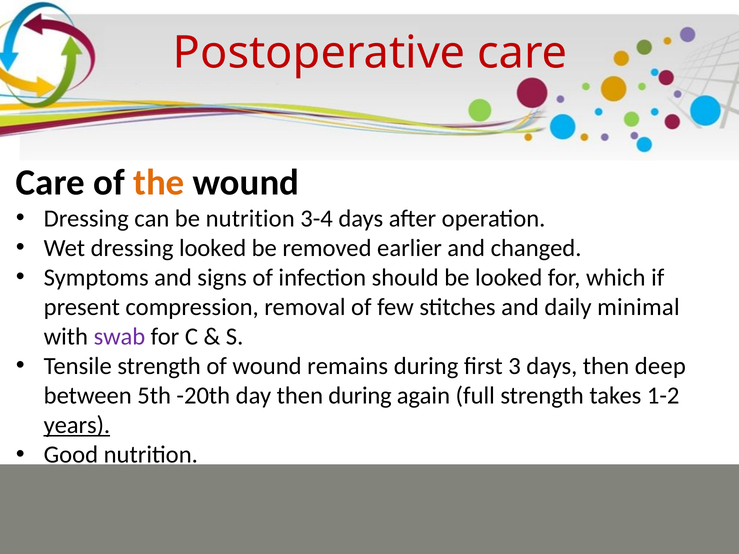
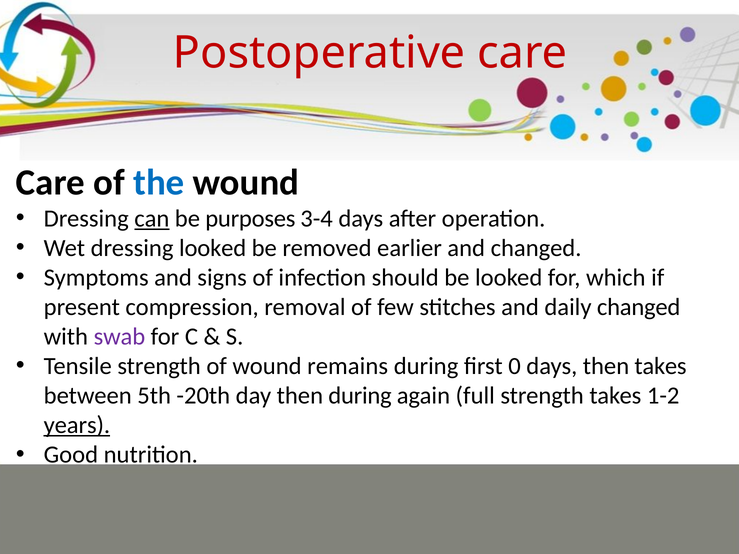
the colour: orange -> blue (159, 182)
can underline: none -> present (152, 219)
be nutrition: nutrition -> purposes (250, 219)
daily minimal: minimal -> changed (639, 307)
3: 3 -> 0 (514, 366)
then deep: deep -> takes (661, 366)
